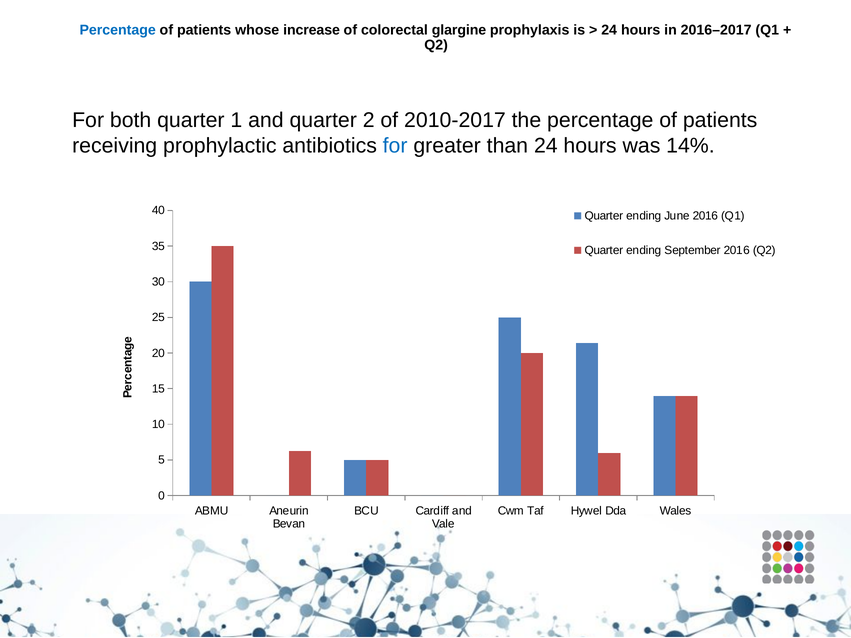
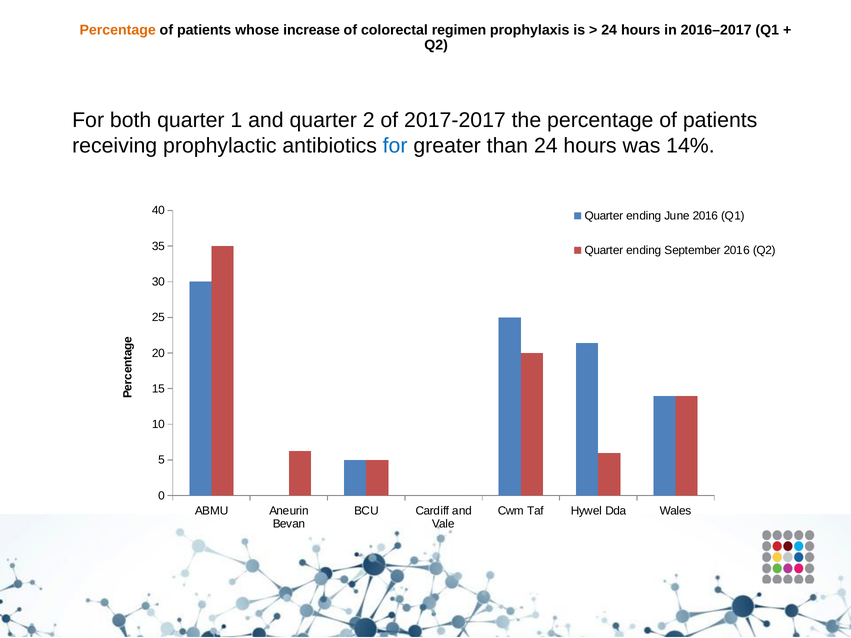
Percentage colour: blue -> orange (118, 30)
glargine: glargine -> regimen (459, 30)
2010-2017: 2010-2017 -> 2017-2017 (455, 120)
